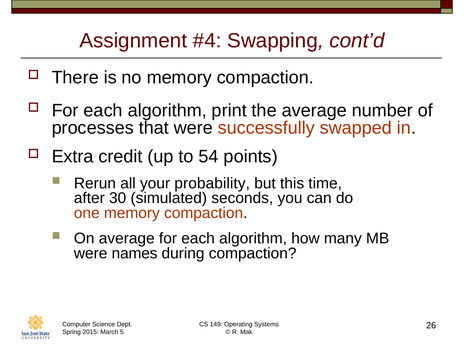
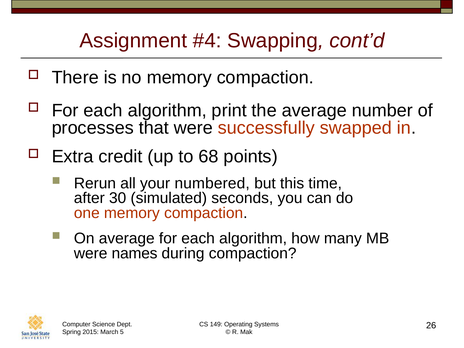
54: 54 -> 68 (209, 157)
probability: probability -> numbered (212, 183)
